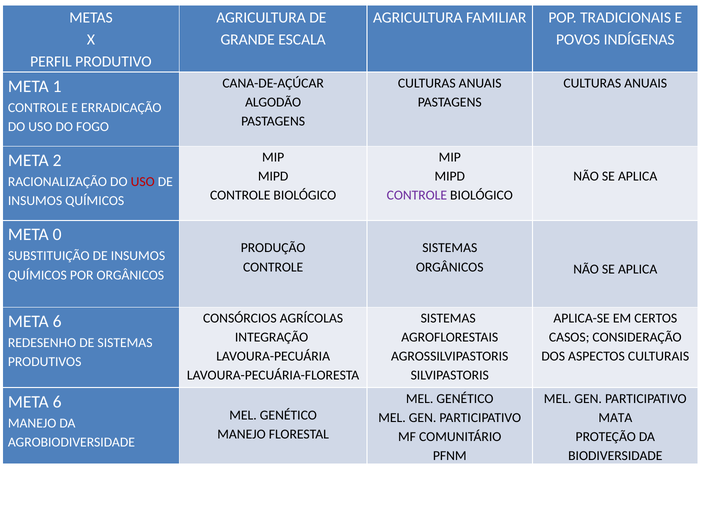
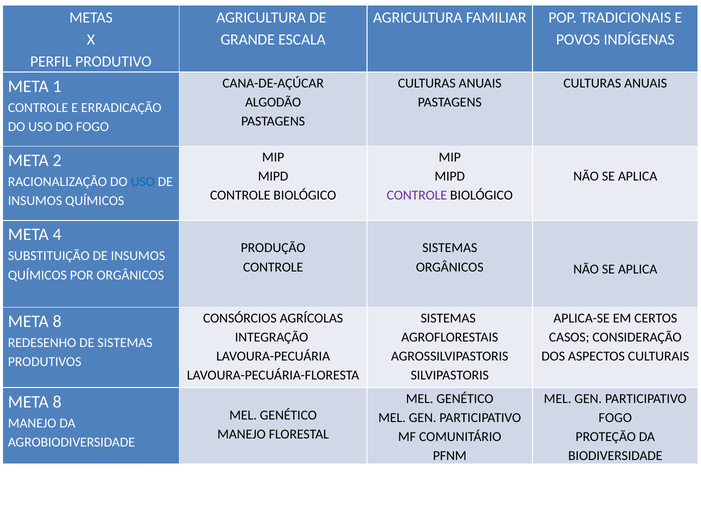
USO colour: red -> blue (143, 182)
0: 0 -> 4 (57, 234)
6: 6 -> 8 (57, 321)
6: 6 -> 8 (57, 402)
MATA: MATA -> FOGO (615, 417)
